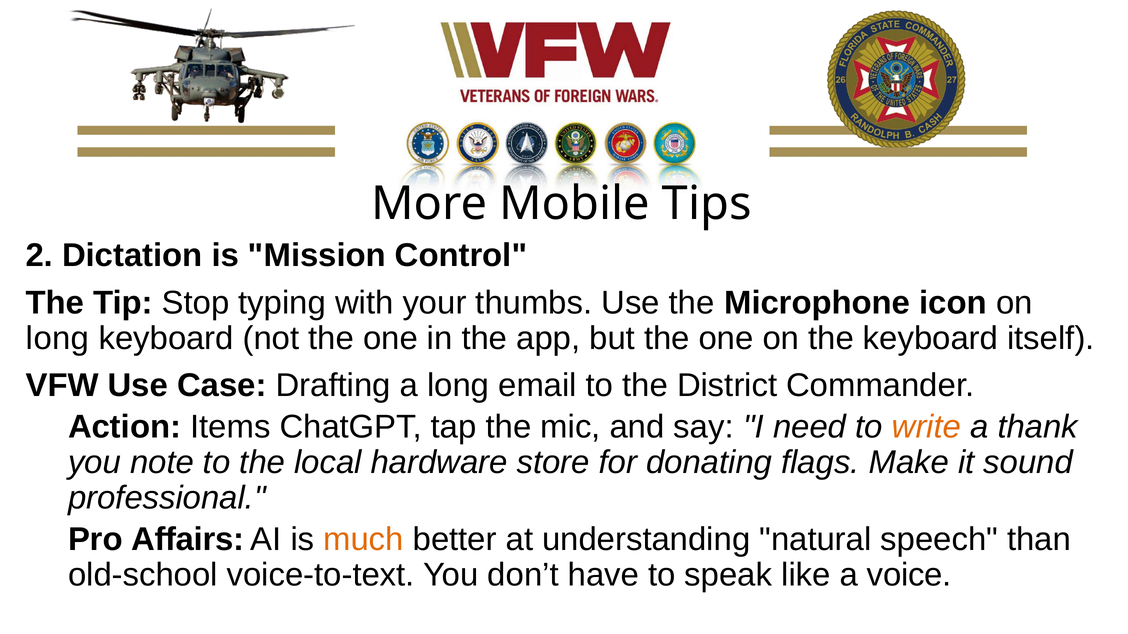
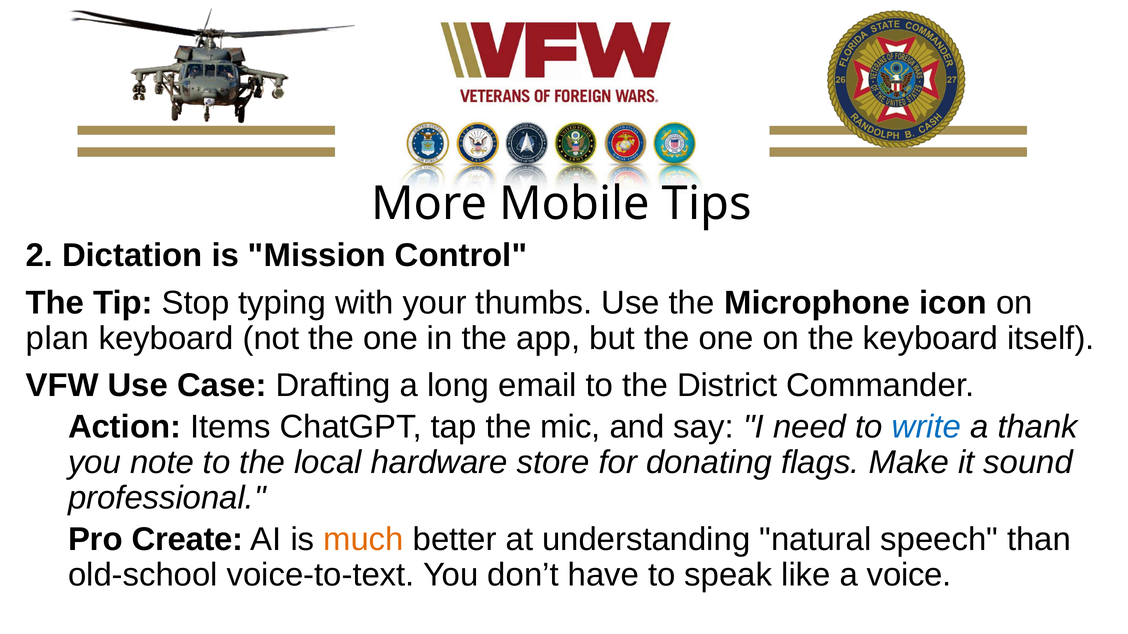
long: long -> plan (57, 339)
write colour: orange -> blue (926, 427)
Affairs: Affairs -> Create (188, 540)
